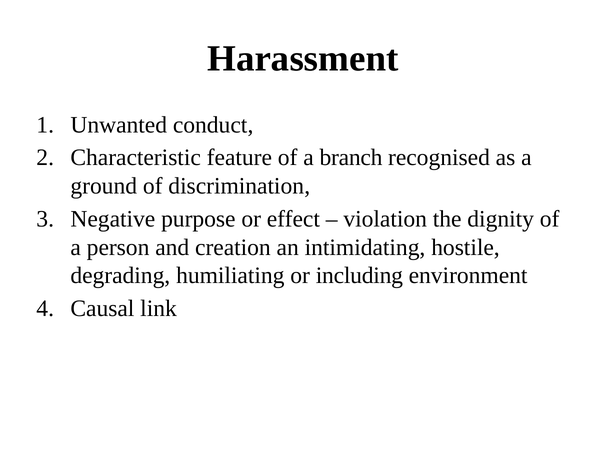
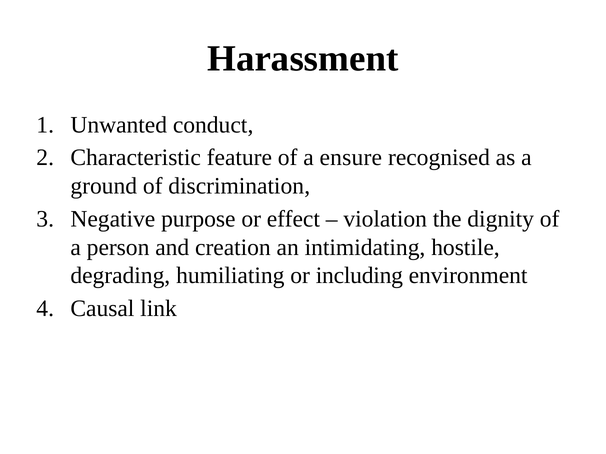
branch: branch -> ensure (351, 158)
